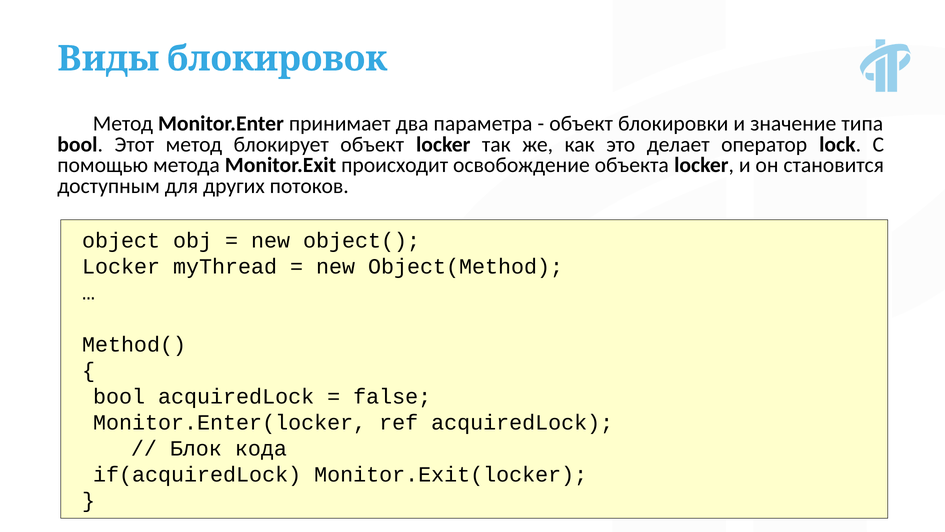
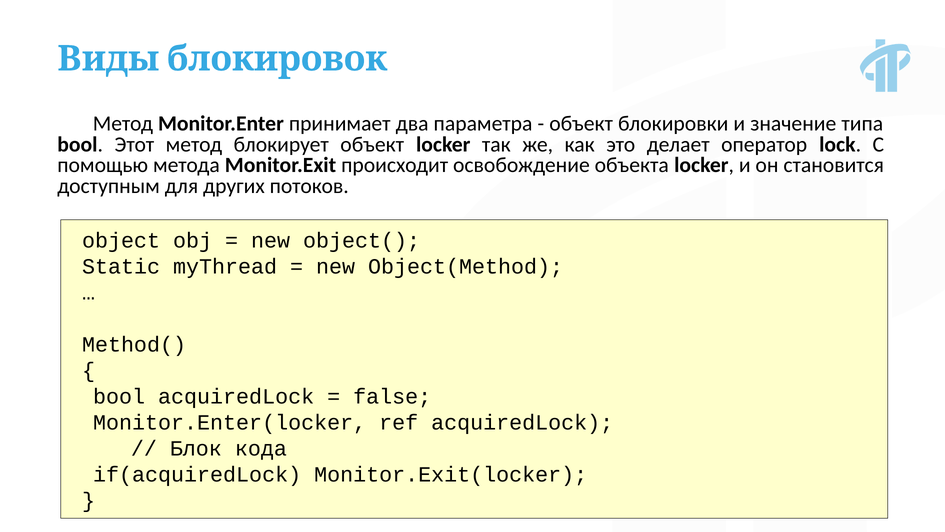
Locker: Locker -> Static (121, 266)
